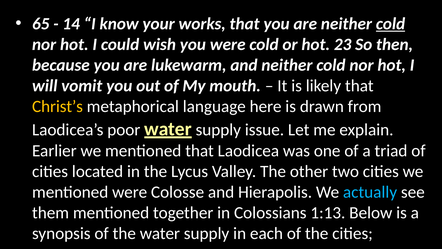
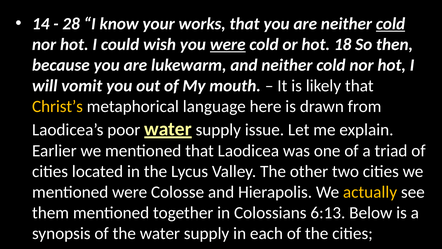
65: 65 -> 14 (41, 24)
14: 14 -> 28 (71, 24)
were underline: none -> present (228, 44)
23: 23 -> 18 (343, 44)
actually colour: light blue -> yellow (370, 192)
1:13: 1:13 -> 6:13 (328, 213)
